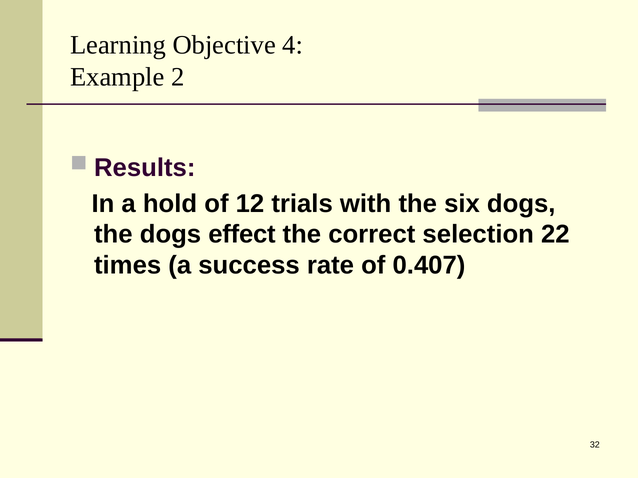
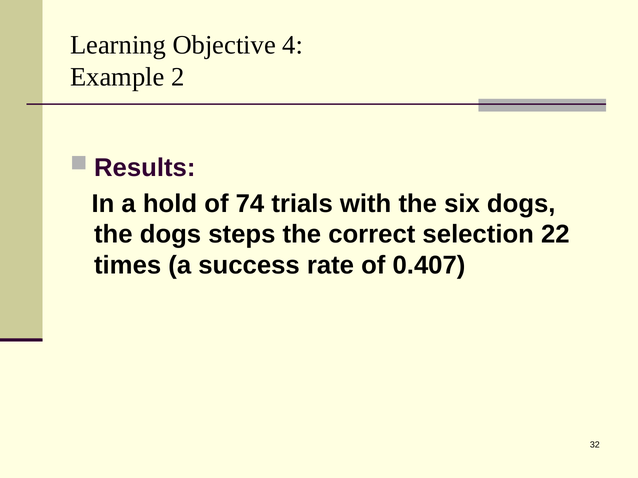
12: 12 -> 74 (250, 204)
effect: effect -> steps (242, 235)
